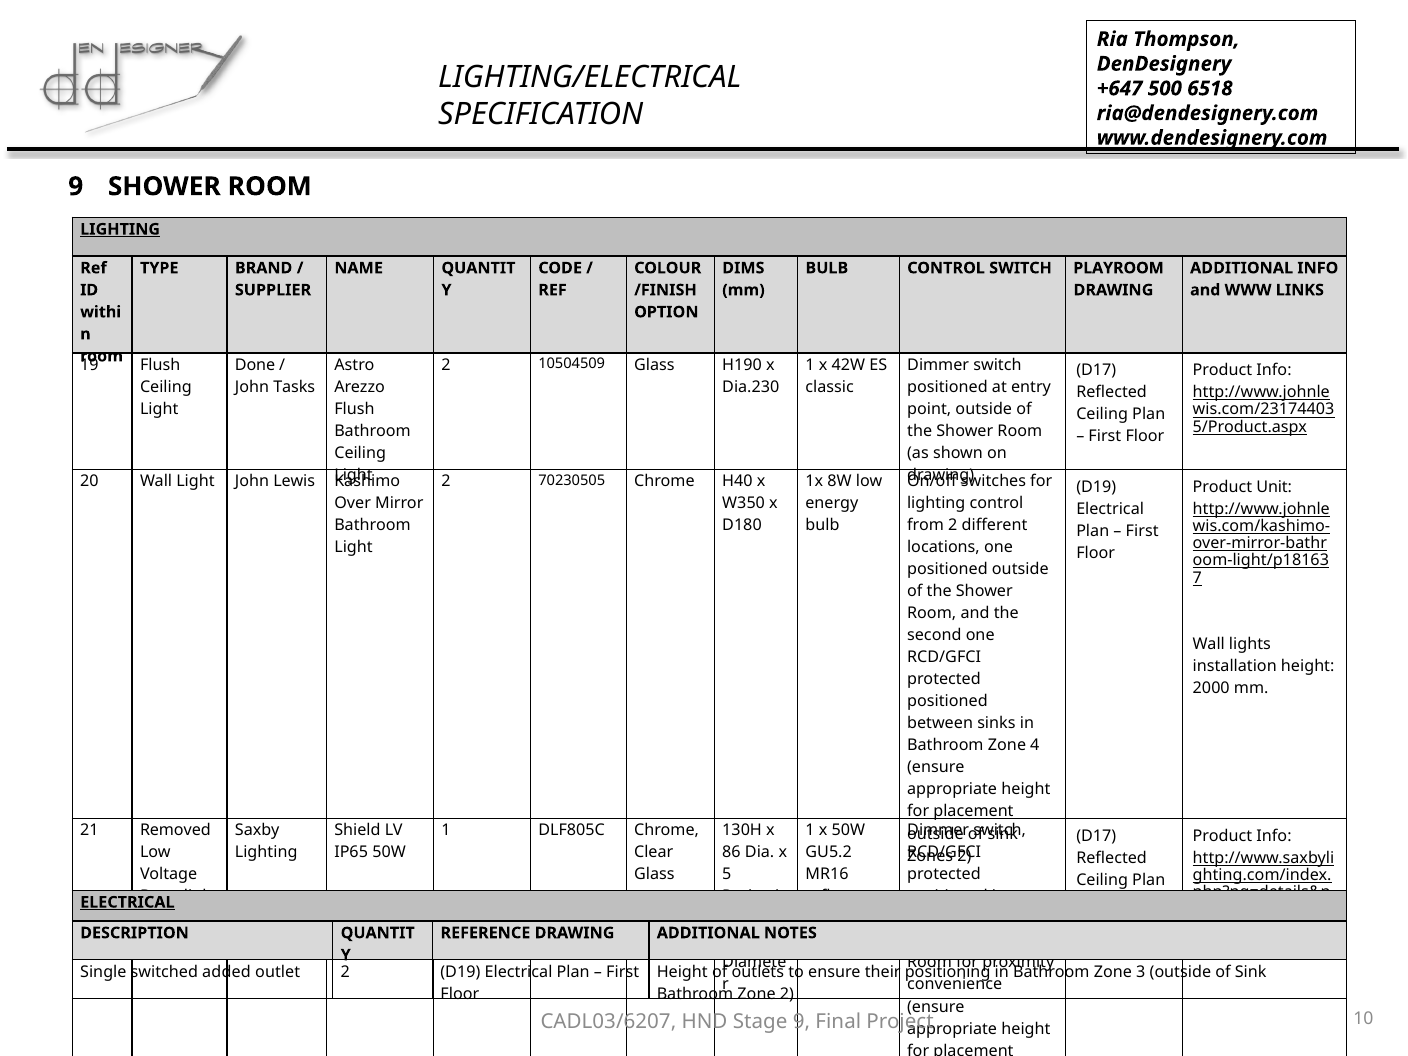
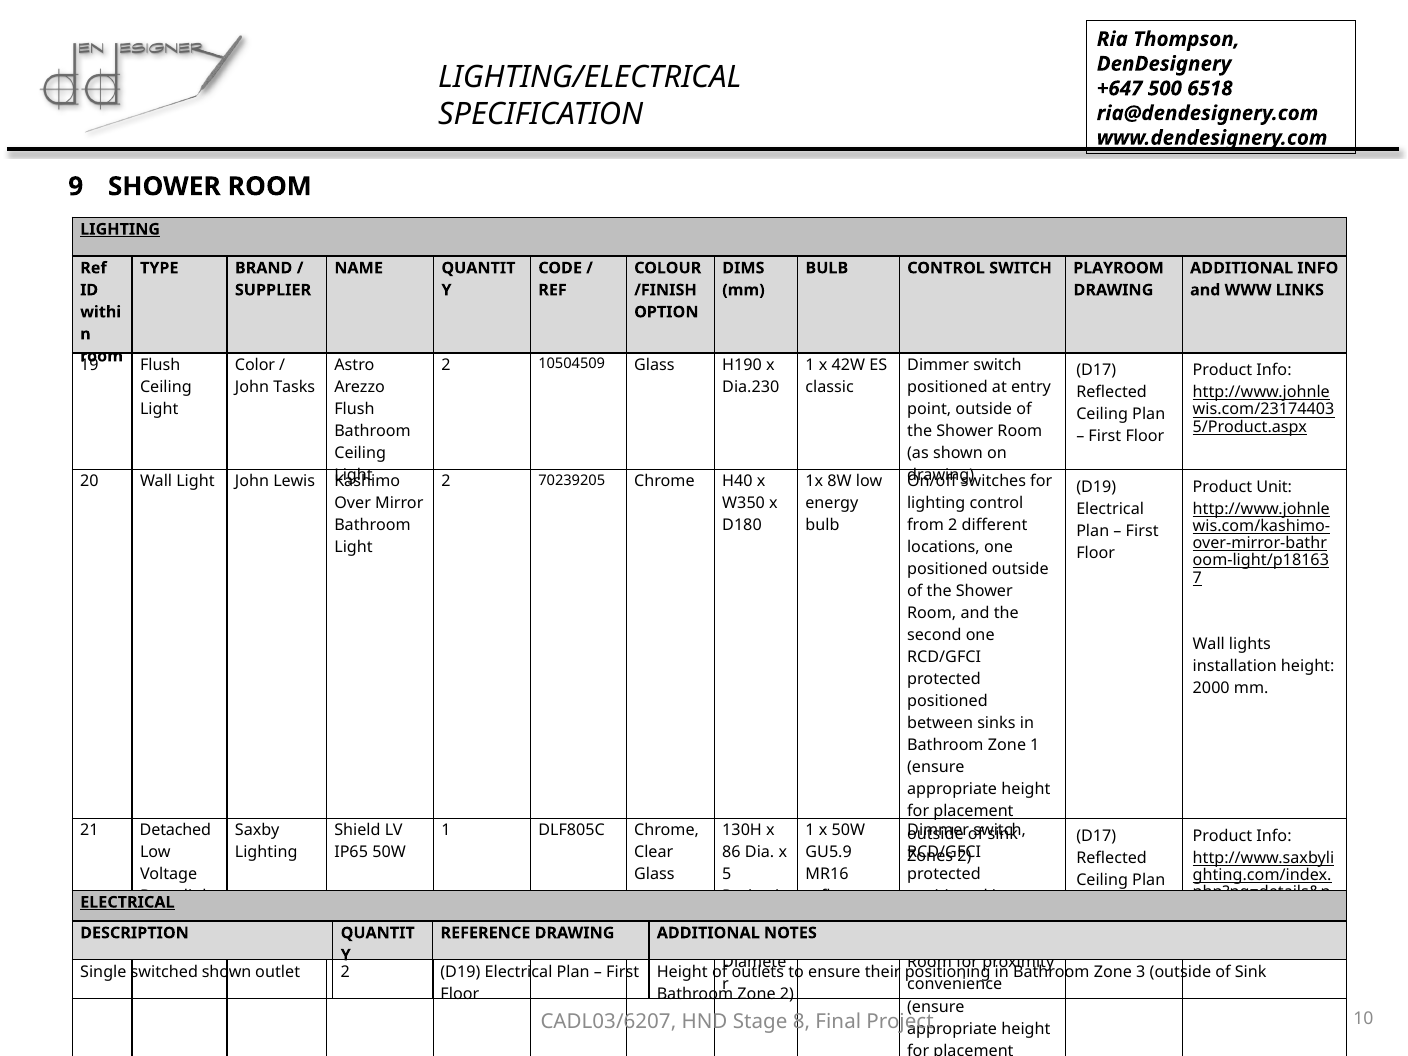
Done: Done -> Color (255, 365)
70230505: 70230505 -> 70239205 (572, 480)
Zone 4: 4 -> 1 (1035, 746)
Removed: Removed -> Detached (175, 831)
GU5.2: GU5.2 -> GU5.9 (829, 853)
switched added: added -> shown (227, 972)
Stage 9: 9 -> 8 (802, 1022)
